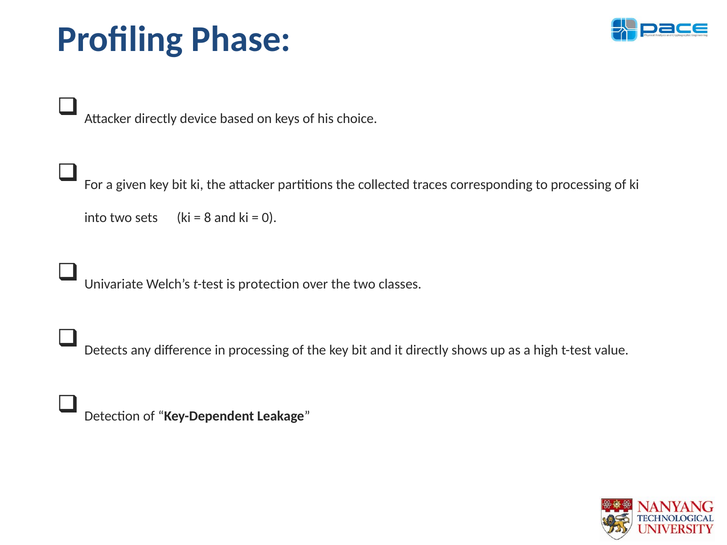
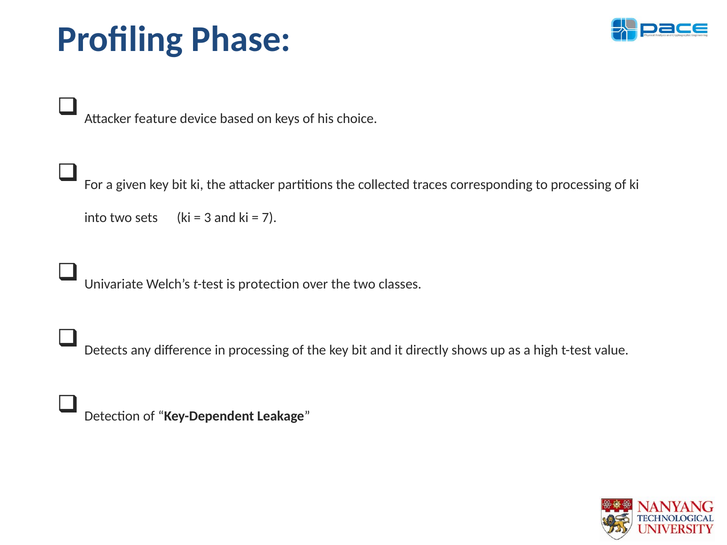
Attacker directly: directly -> feature (156, 119)
8: 8 -> 3 (208, 218)
0: 0 -> 7 (269, 218)
